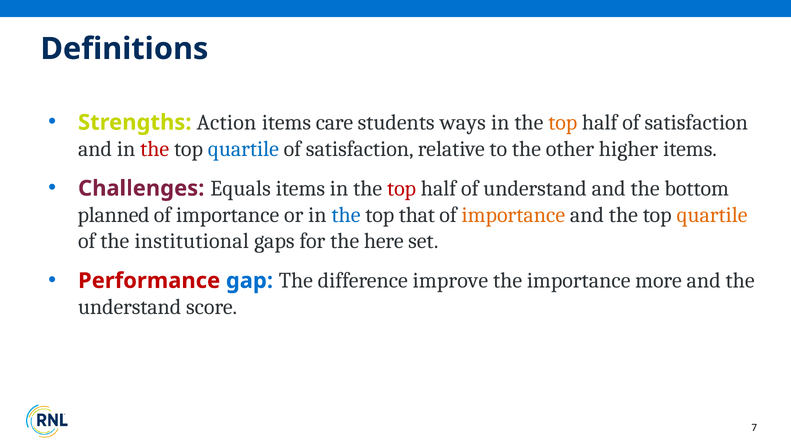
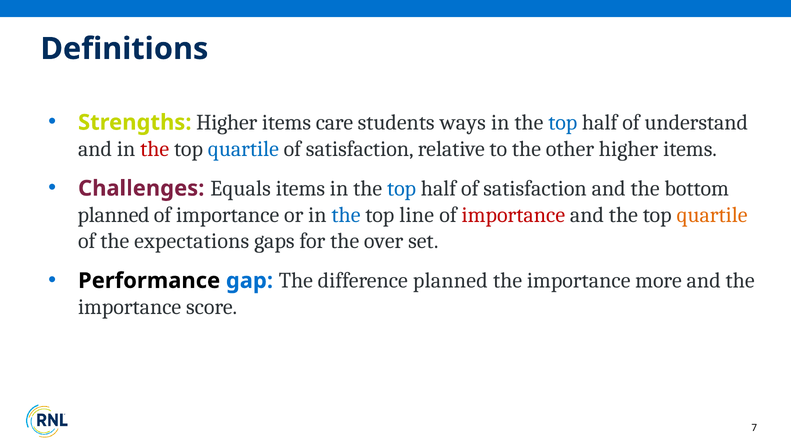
Strengths Action: Action -> Higher (227, 122)
top colour: orange -> blue (563, 122)
half of satisfaction: satisfaction -> understand (696, 122)
top colour: red -> blue (402, 188)
half of understand: understand -> satisfaction (535, 188)
that: that -> line (417, 215)
importance colour: orange -> red (513, 215)
institutional: institutional -> expectations (192, 241)
here: here -> over (384, 241)
Performance colour: red -> black (149, 281)
difference improve: improve -> planned (450, 281)
understand: understand -> importance (130, 307)
